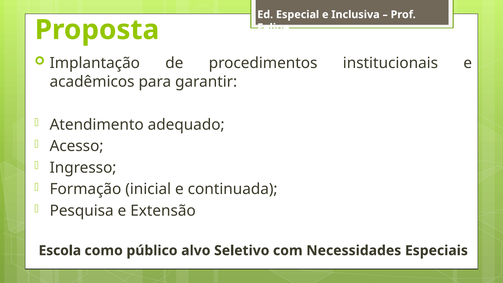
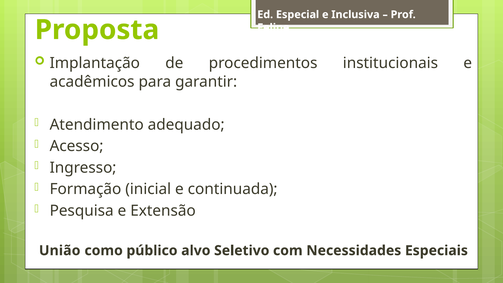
Escola: Escola -> União (60, 251)
